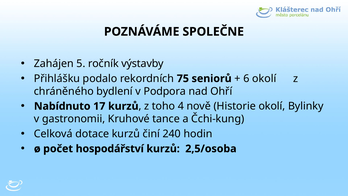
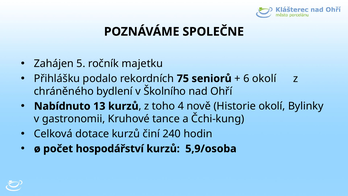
výstavby: výstavby -> majetku (142, 64)
Podpora: Podpora -> Školního (165, 91)
17: 17 -> 13 (99, 106)
2,5/osoba: 2,5/osoba -> 5,9/osoba (211, 149)
